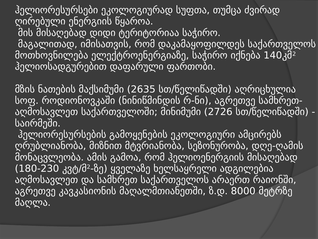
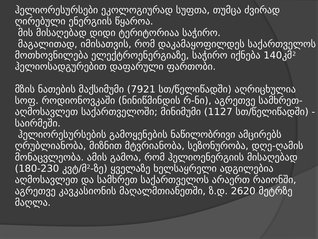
2635: 2635 -> 7921 (141, 89)
2726: 2726 -> 1127 (218, 112)
ეკოლოგიური: ეკოლოგიური -> ნაწილობრივი (203, 134)
8000: 8000 -> 2620 (243, 191)
